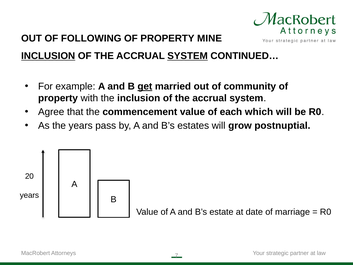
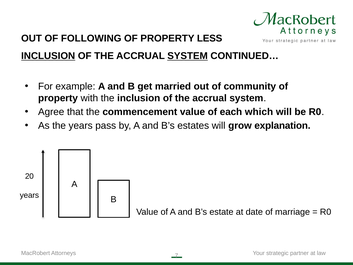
MINE: MINE -> LESS (210, 38)
get underline: present -> none (145, 86)
postnuptial: postnuptial -> explanation (282, 126)
